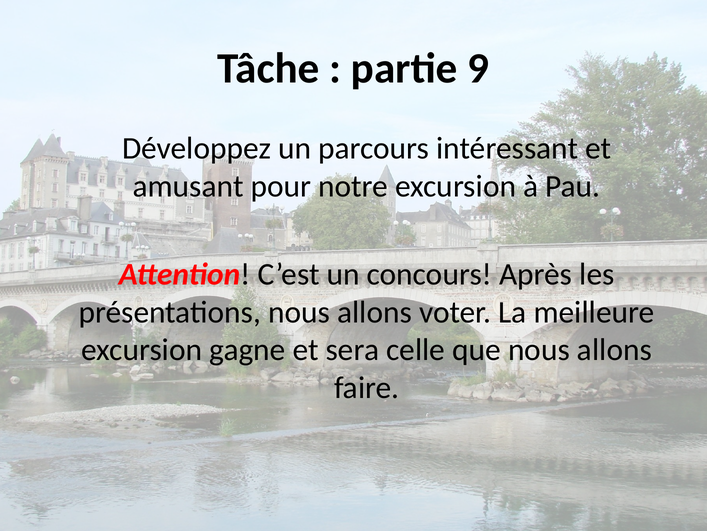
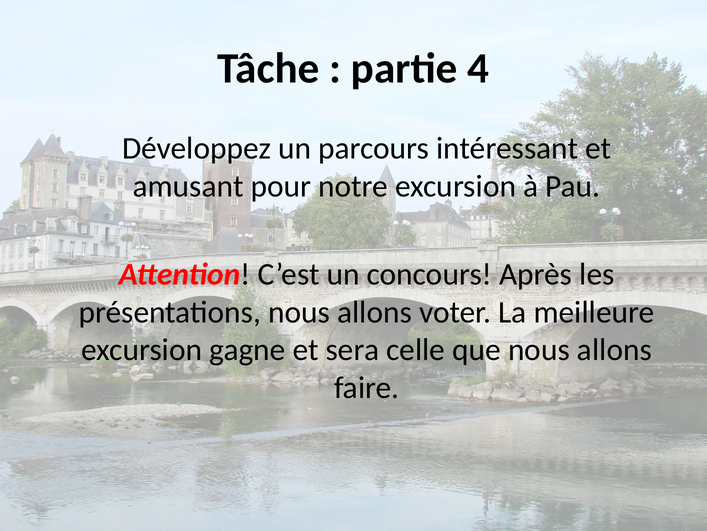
9: 9 -> 4 (478, 68)
